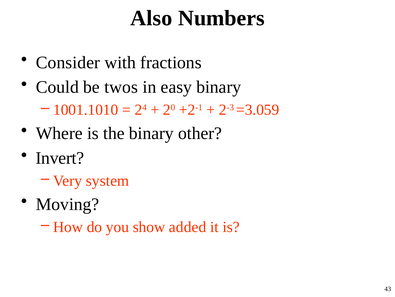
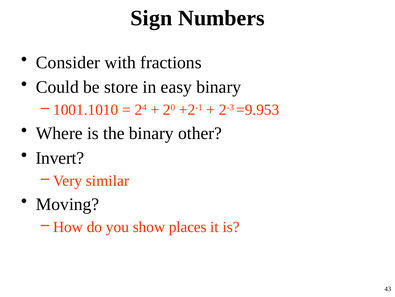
Also: Also -> Sign (151, 18)
twos: twos -> store (121, 87)
=3.059: =3.059 -> =9.953 (258, 110)
system: system -> similar (108, 180)
added: added -> places (188, 226)
